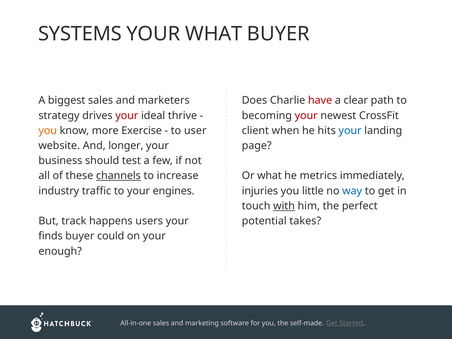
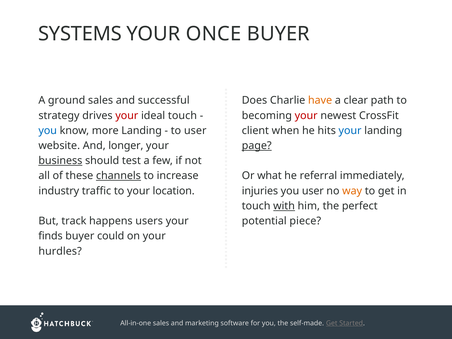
YOUR WHAT: WHAT -> ONCE (214, 34)
biggest: biggest -> ground (67, 100)
marketers: marketers -> successful (164, 100)
have colour: red -> orange (320, 100)
ideal thrive: thrive -> touch (182, 115)
you colour: orange -> blue (48, 131)
more Exercise: Exercise -> Landing (142, 131)
page underline: none -> present (257, 146)
business underline: none -> present (60, 161)
metrics: metrics -> referral (318, 176)
engines: engines -> location (174, 191)
you little: little -> user (313, 191)
way colour: blue -> orange (352, 191)
takes: takes -> piece (305, 221)
enough: enough -> hurdles (60, 251)
